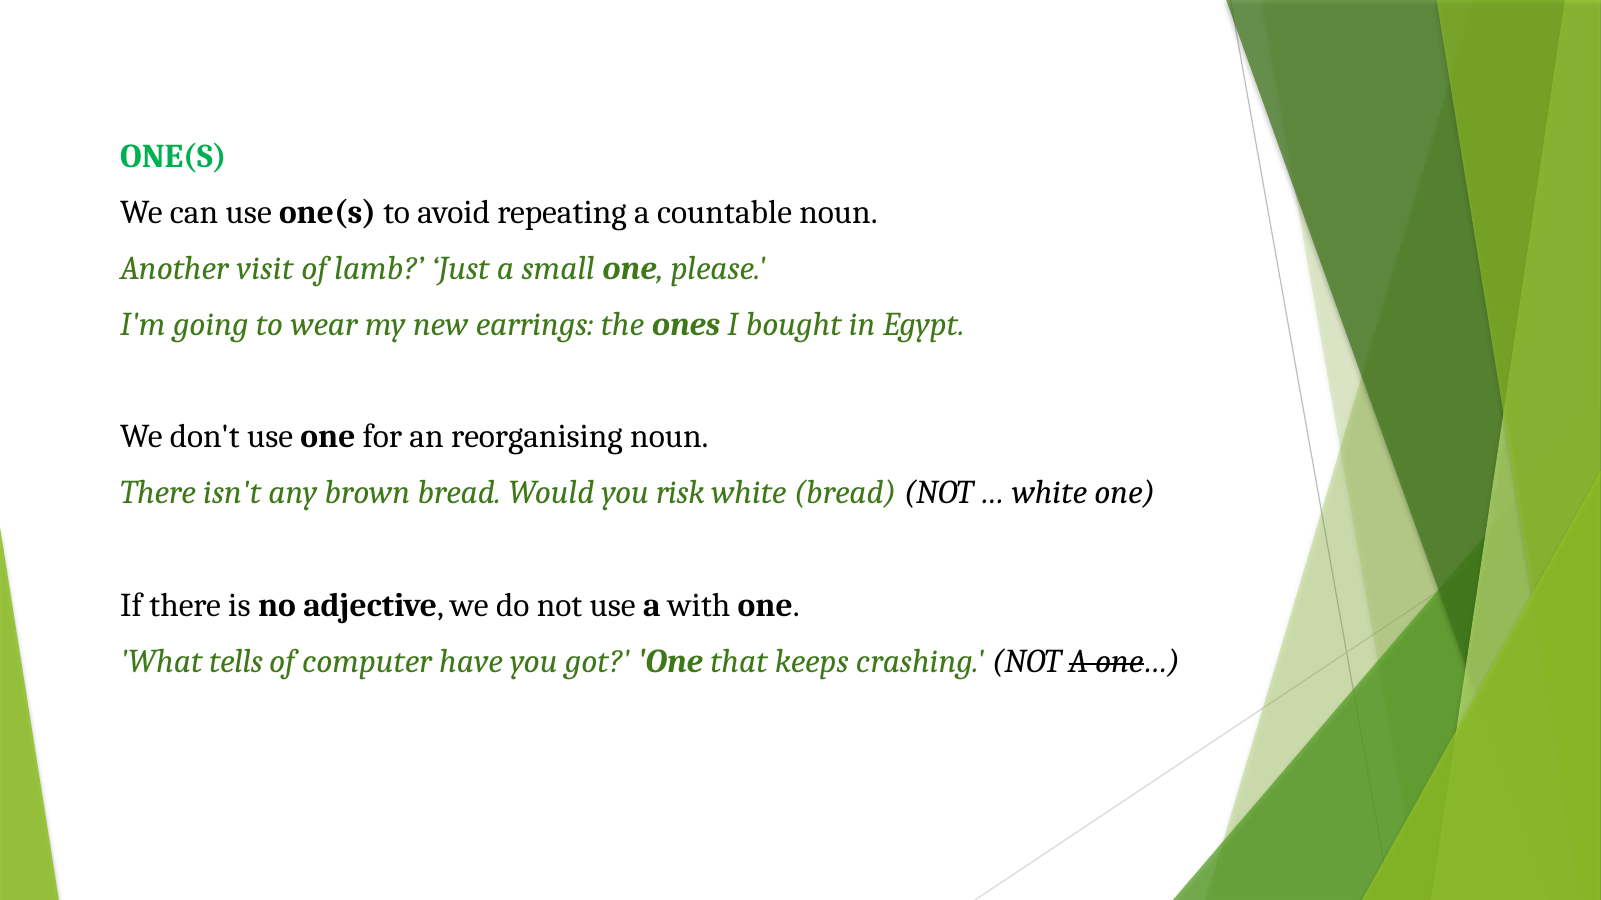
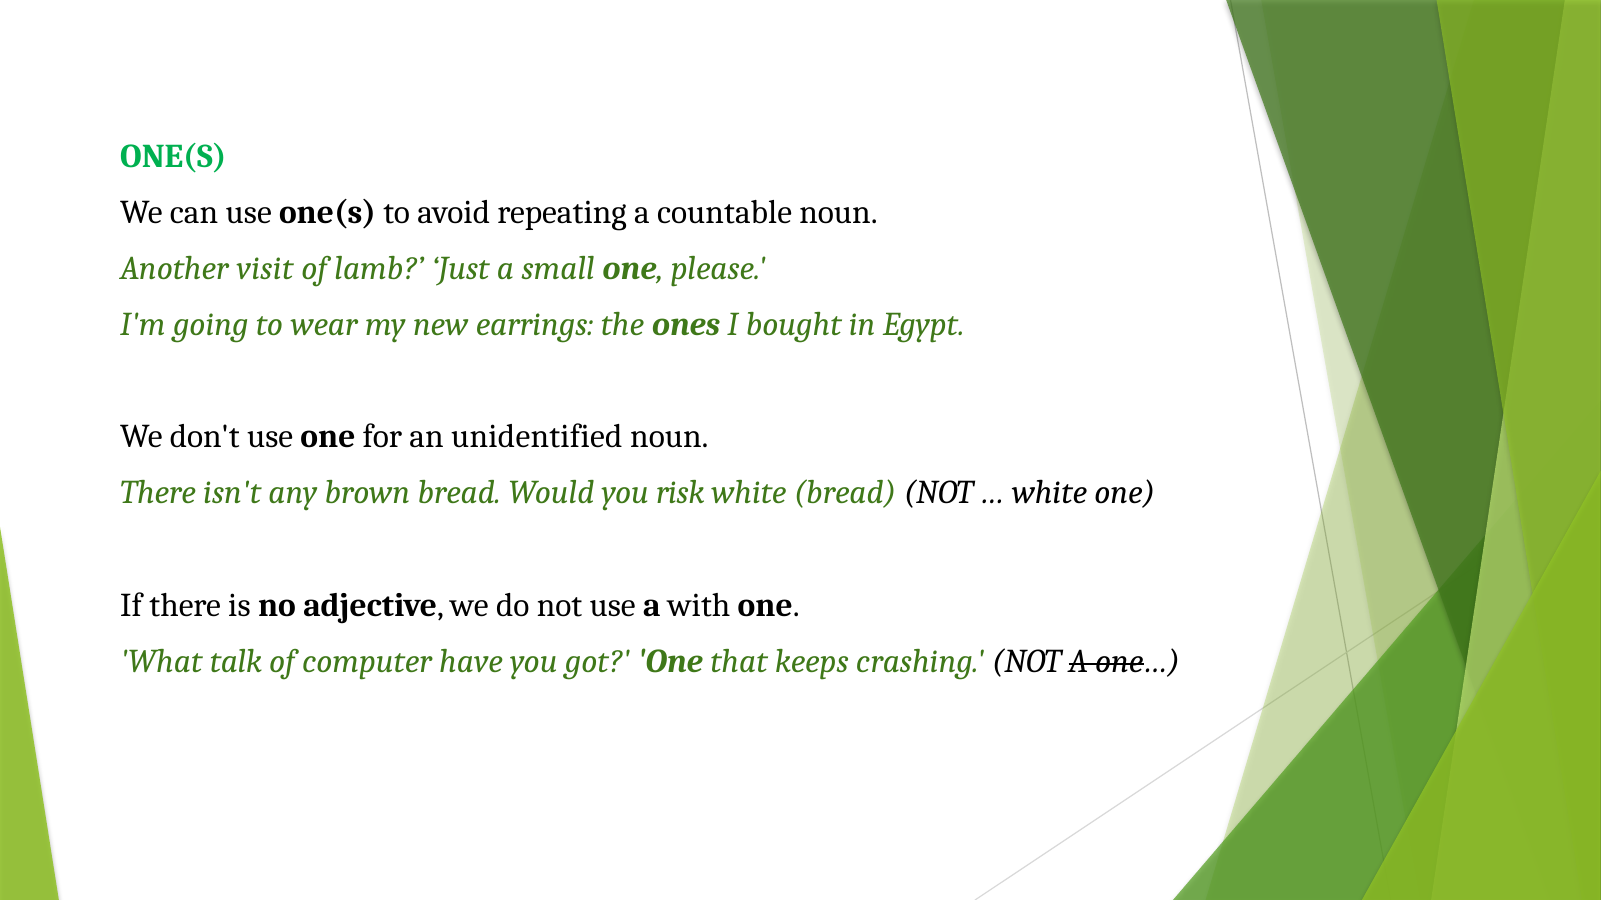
reorganising: reorganising -> unidentified (537, 437)
tells: tells -> talk (236, 662)
